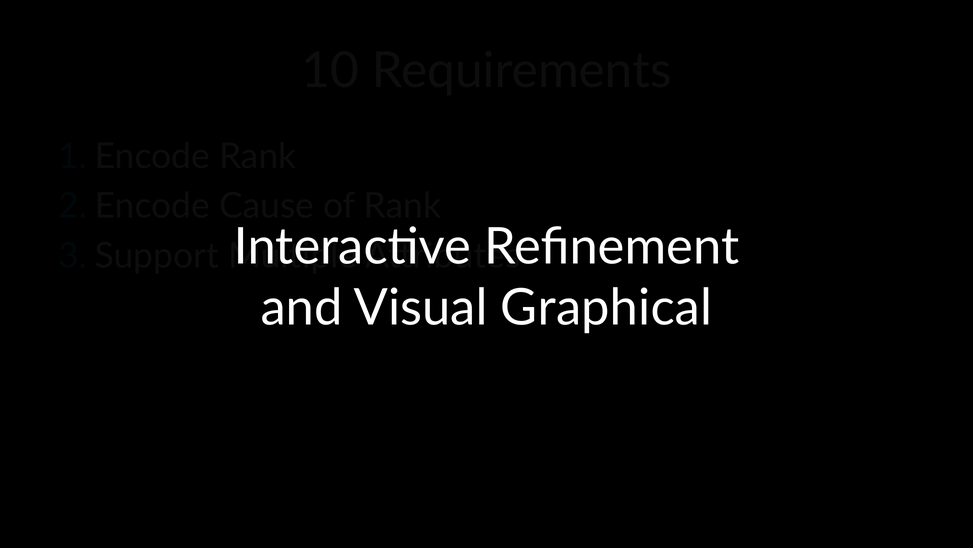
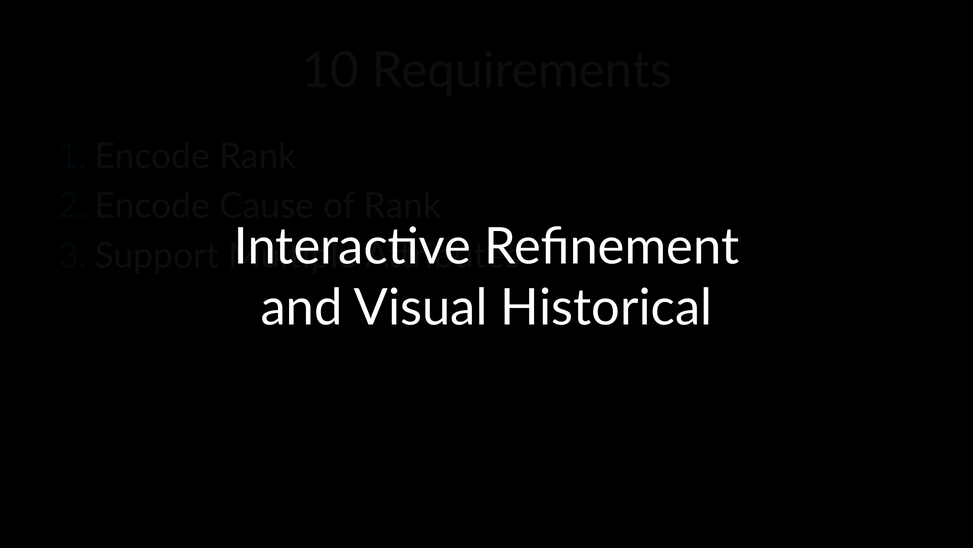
Graphical: Graphical -> Historical (606, 308)
